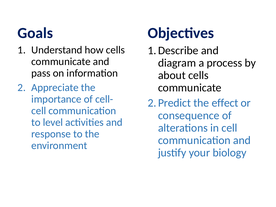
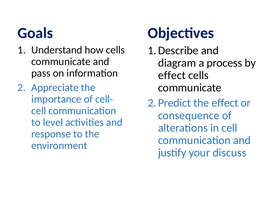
about: about -> effect (172, 75)
biology: biology -> discuss (229, 153)
